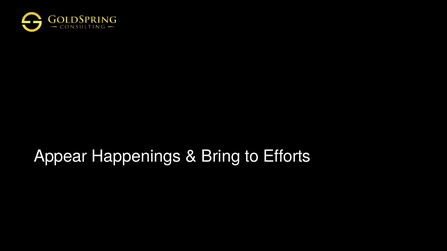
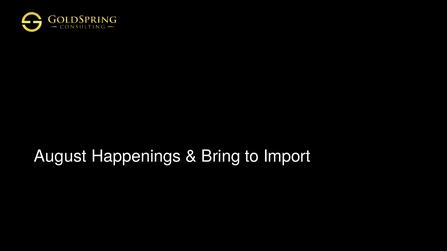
Appear: Appear -> August (60, 157)
Efforts: Efforts -> Import (287, 157)
